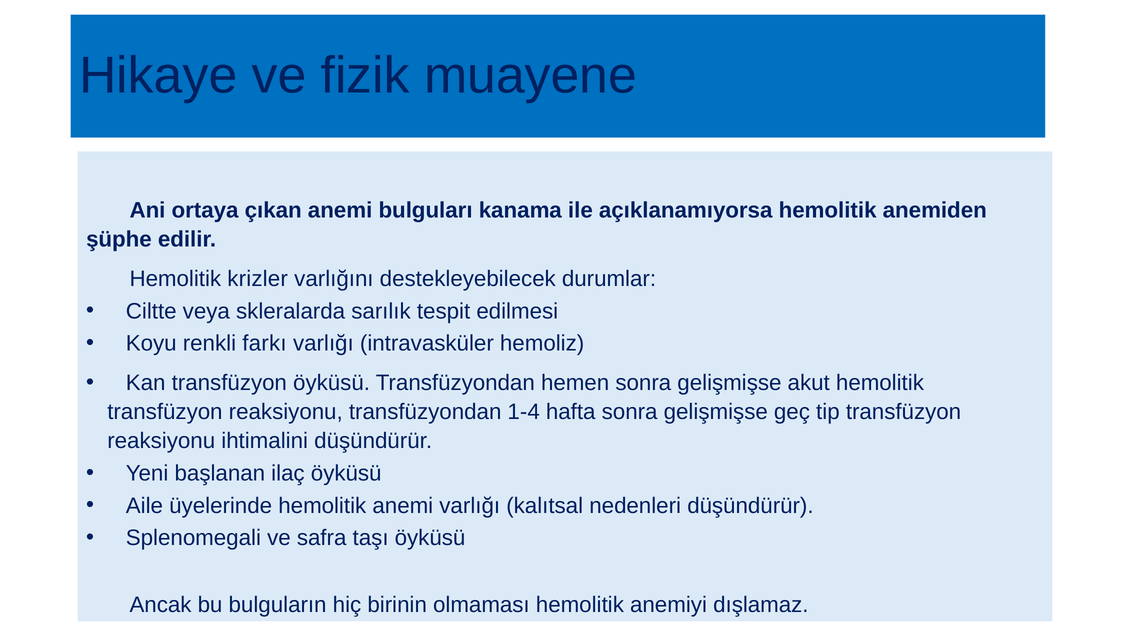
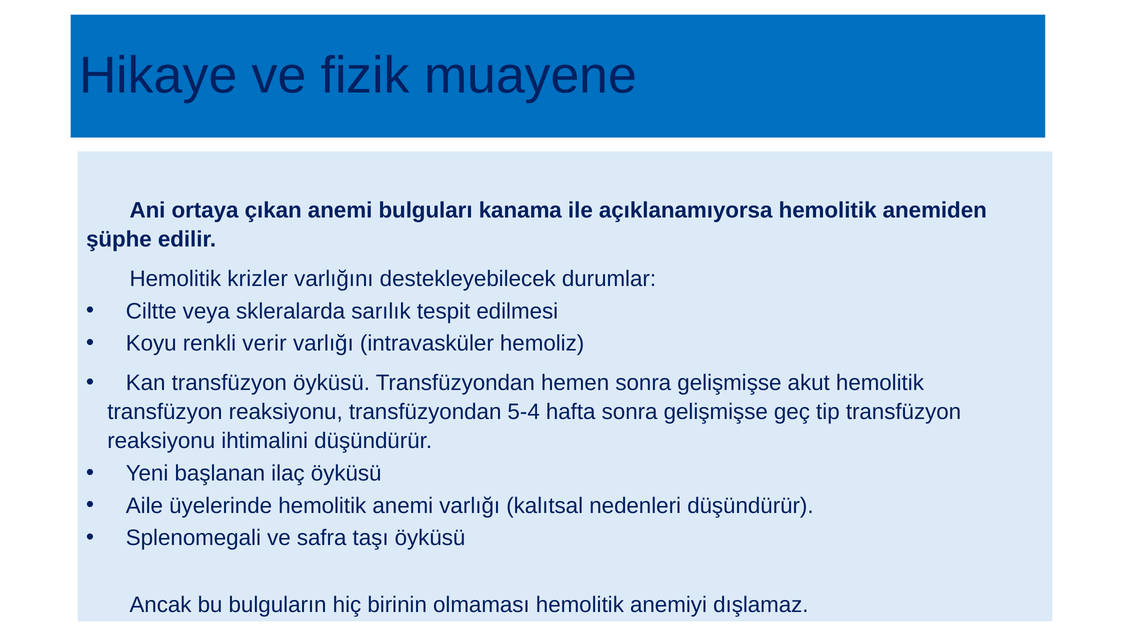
farkı: farkı -> verir (264, 343)
1-4: 1-4 -> 5-4 (524, 412)
